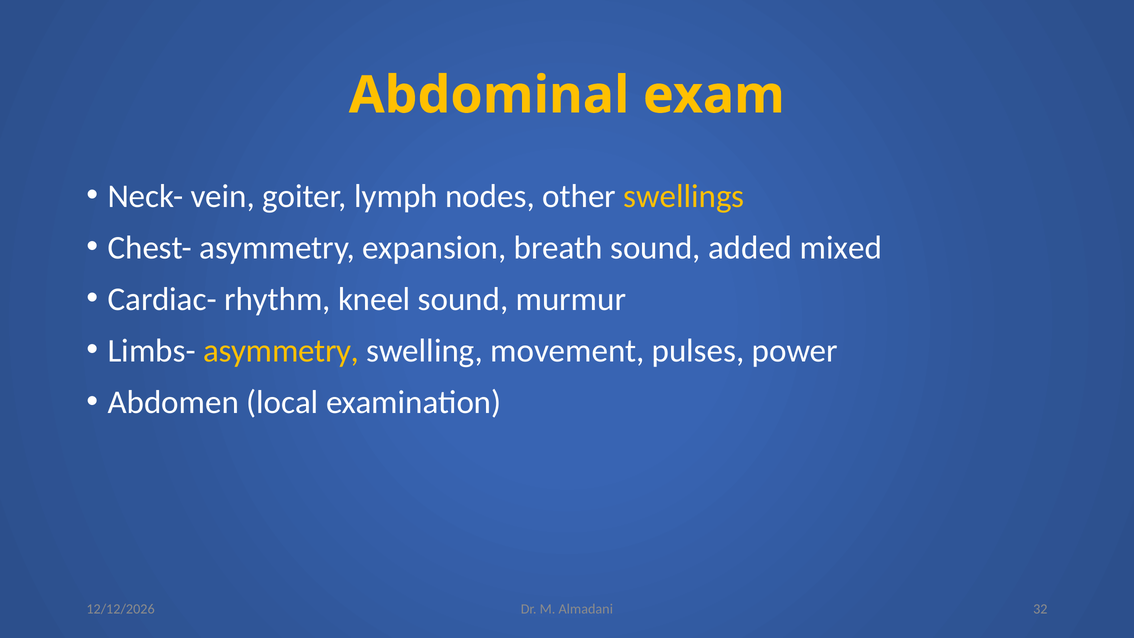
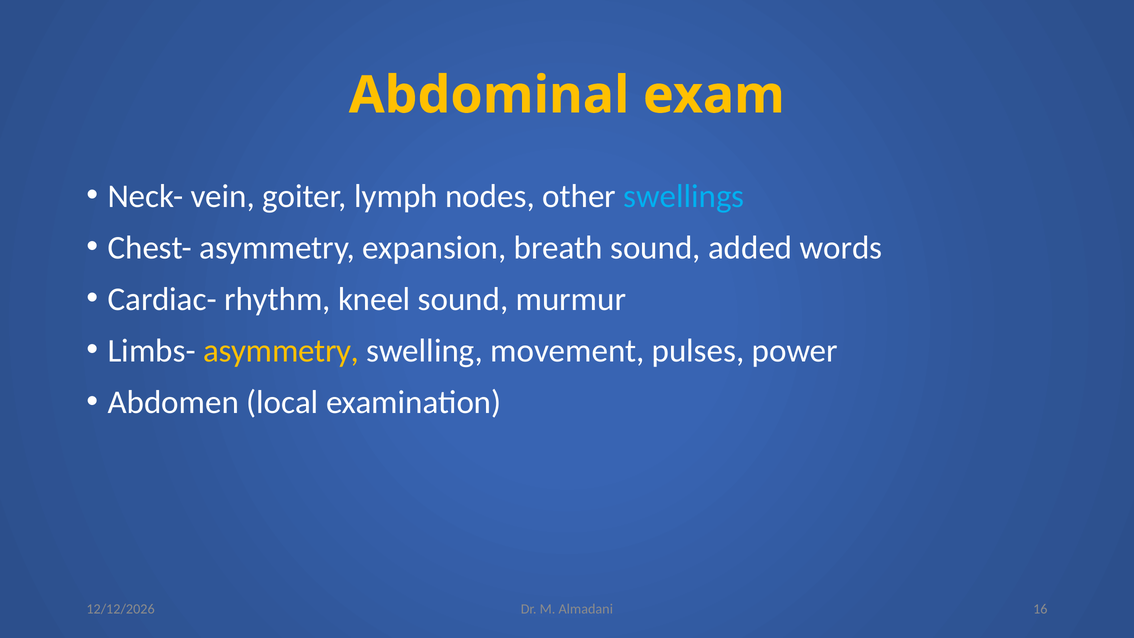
swellings colour: yellow -> light blue (684, 196)
mixed: mixed -> words (841, 248)
32: 32 -> 16 (1040, 609)
